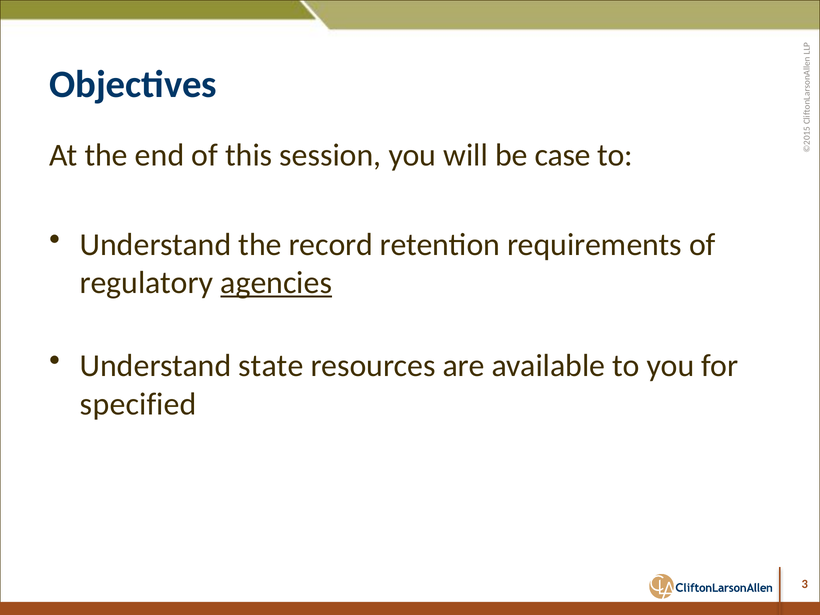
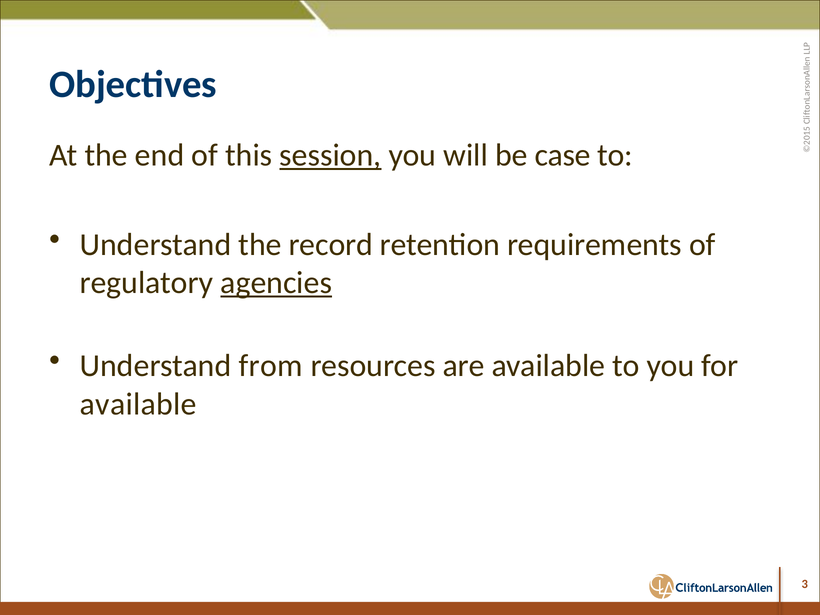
session underline: none -> present (330, 155)
state: state -> from (271, 366)
specified: specified -> available (138, 404)
